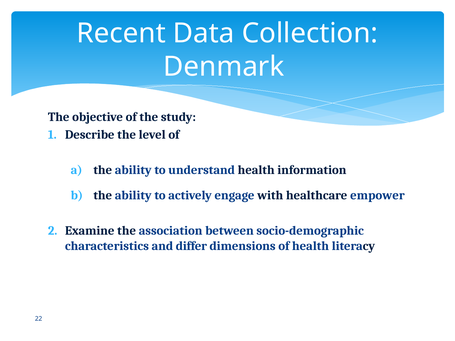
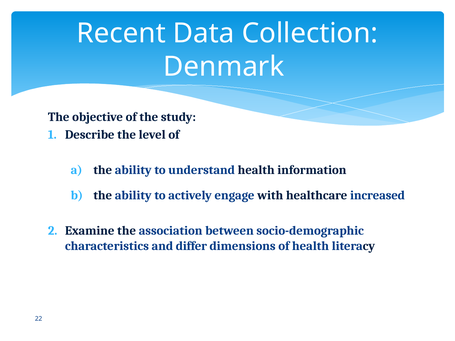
empower: empower -> increased (378, 195)
